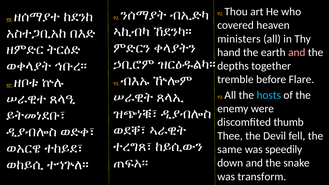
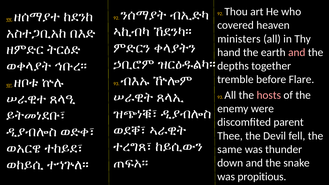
hosts colour: light blue -> pink (269, 95)
thumb: thumb -> parent (289, 122)
speedily: speedily -> thunder (284, 149)
transform: transform -> propitious (262, 177)
